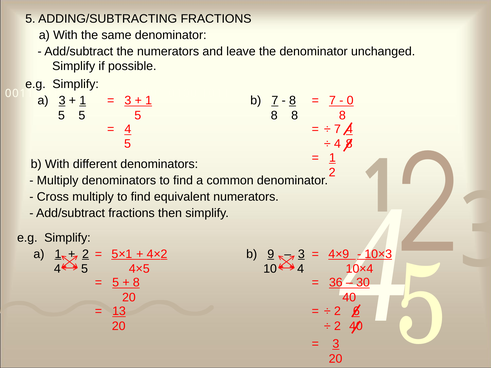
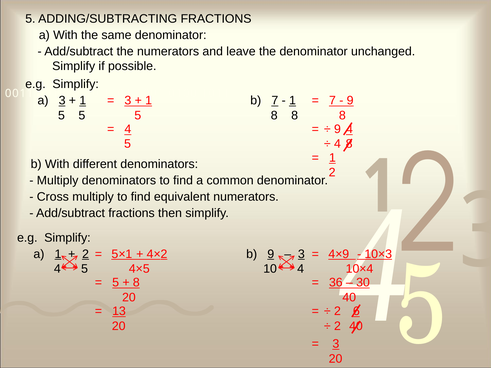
8: 8 -> 1 (293, 101)
0: 0 -> 9 (350, 101)
7: 7 -> 9 (337, 129)
